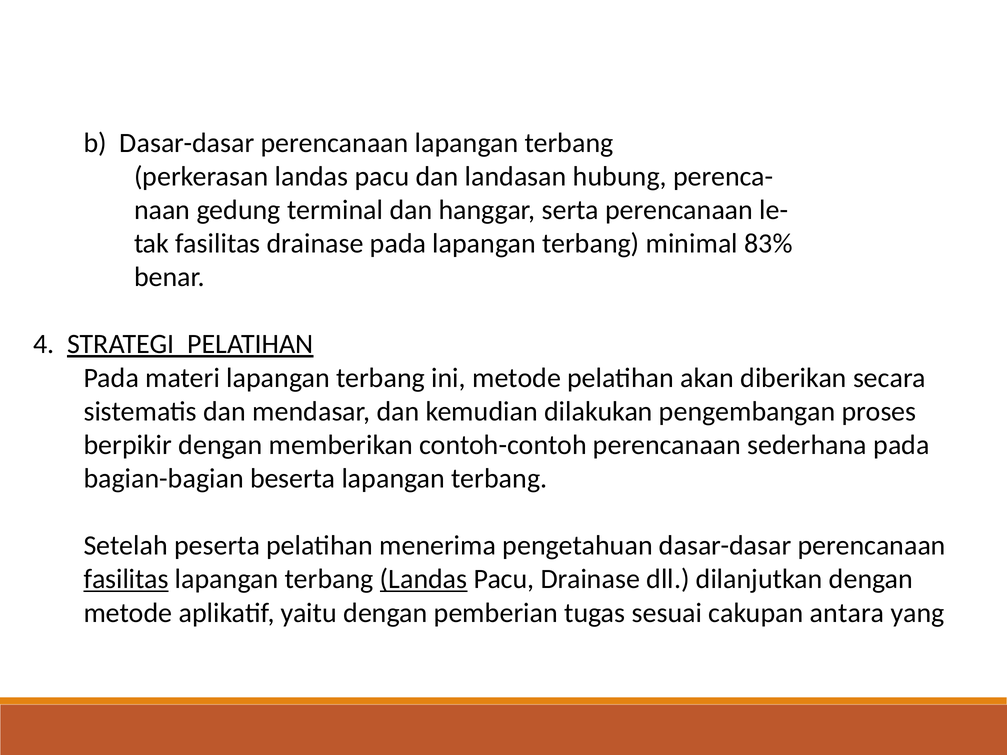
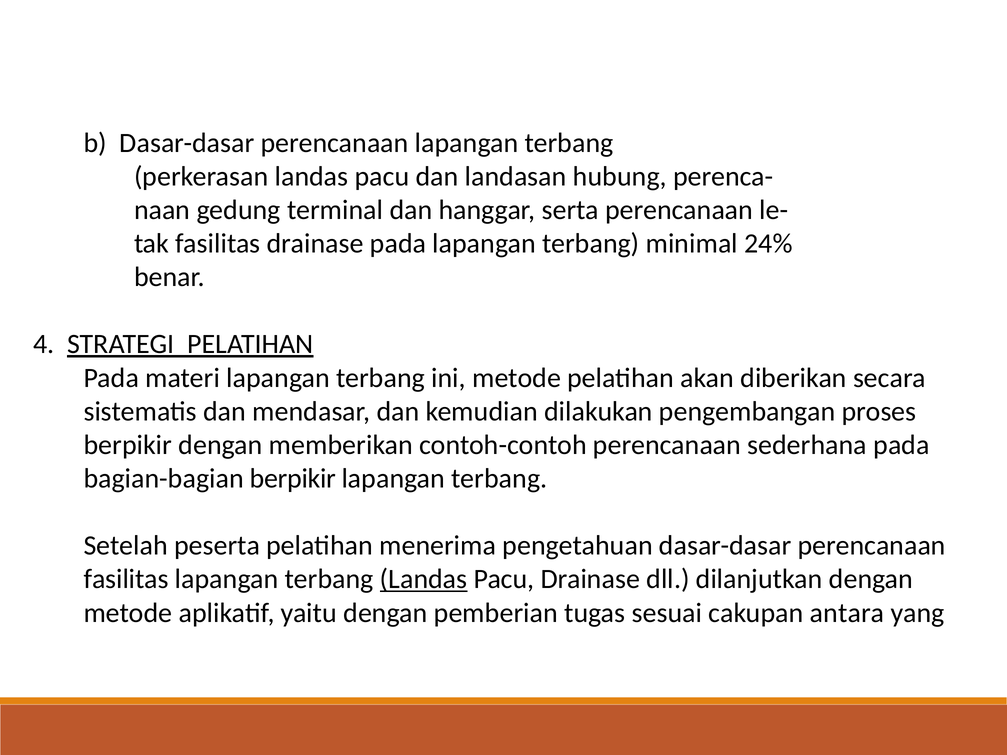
83%: 83% -> 24% (768, 244)
bagian-bagian beserta: beserta -> berpikir (293, 479)
fasilitas underline: present -> none (126, 579)
